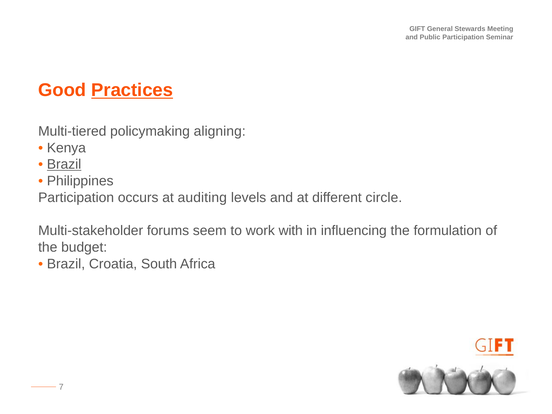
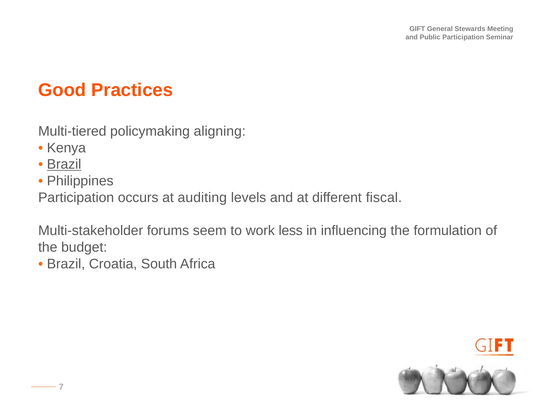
Practices underline: present -> none (132, 90)
circle: circle -> fiscal (384, 198)
with: with -> less (291, 231)
